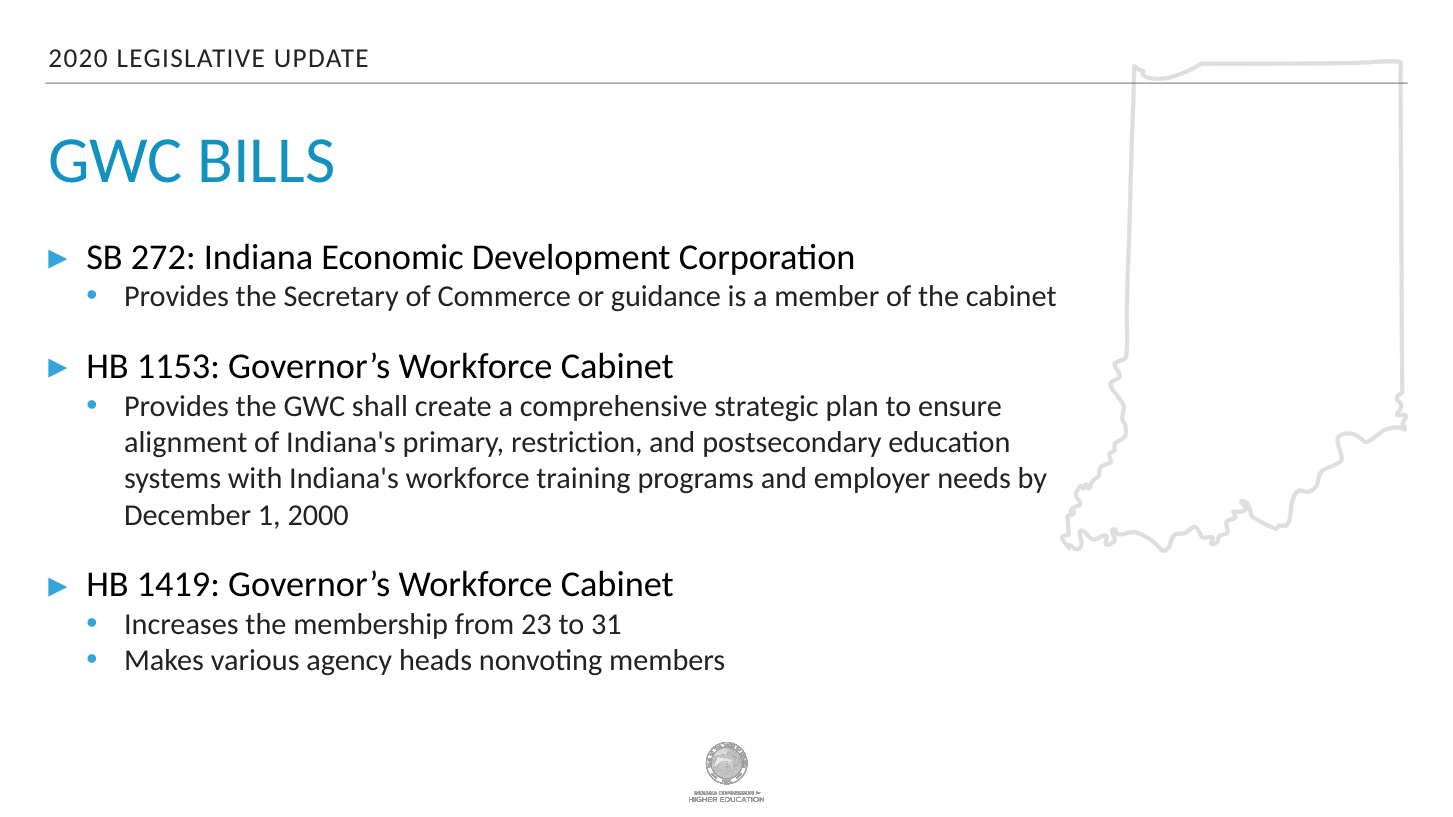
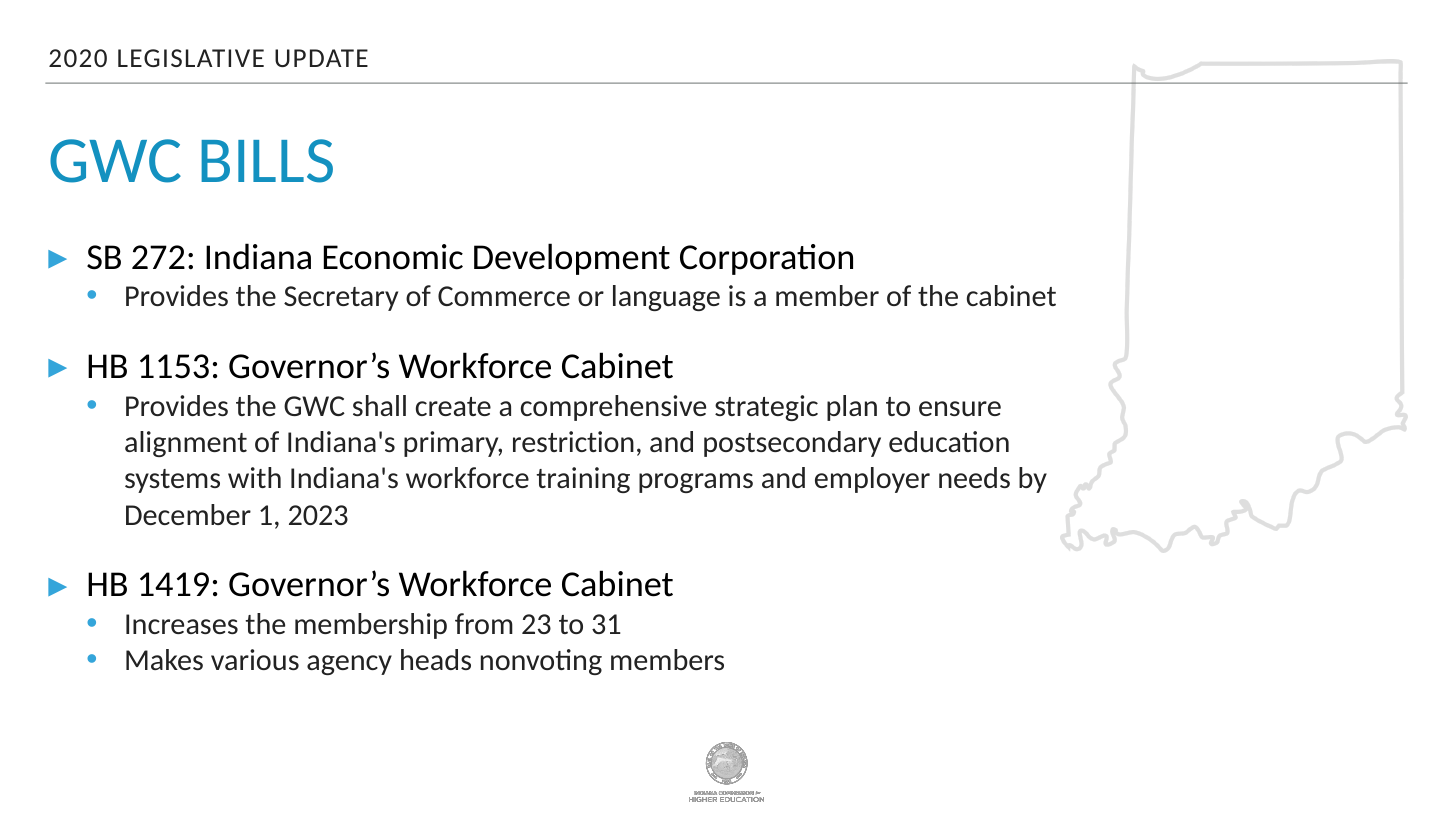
guidance: guidance -> language (666, 297)
2000: 2000 -> 2023 (318, 515)
